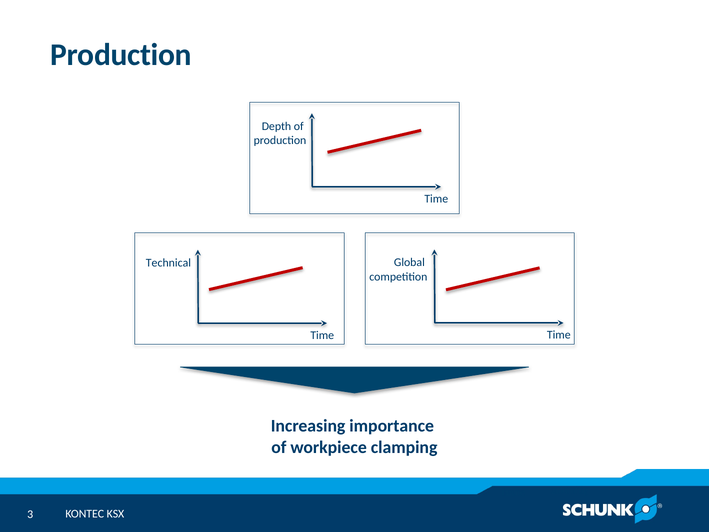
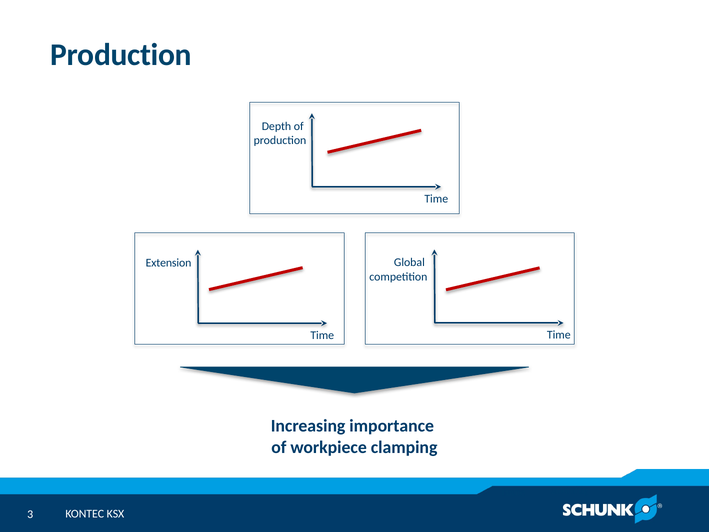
Technical: Technical -> Extension (169, 263)
